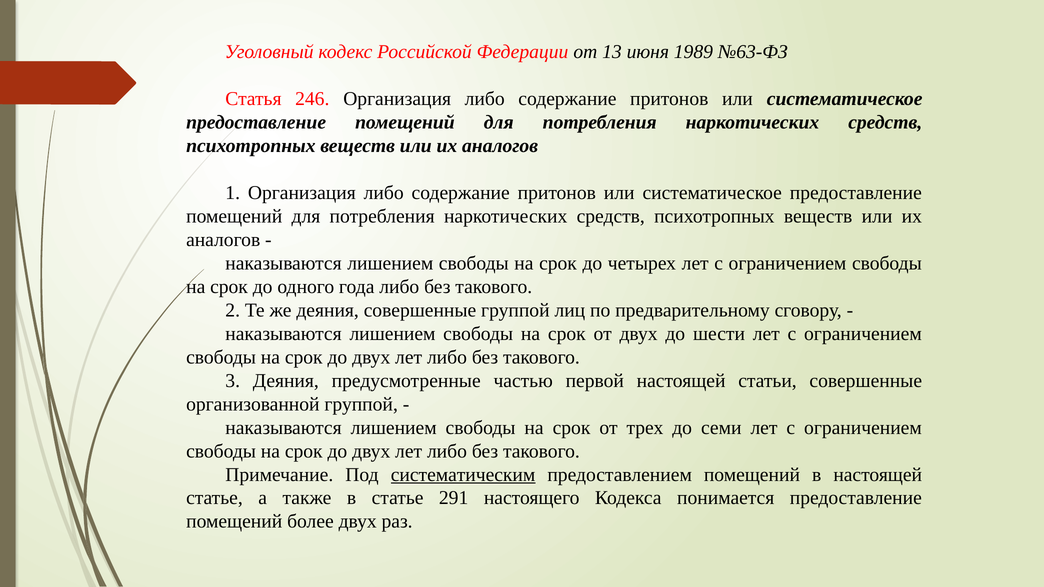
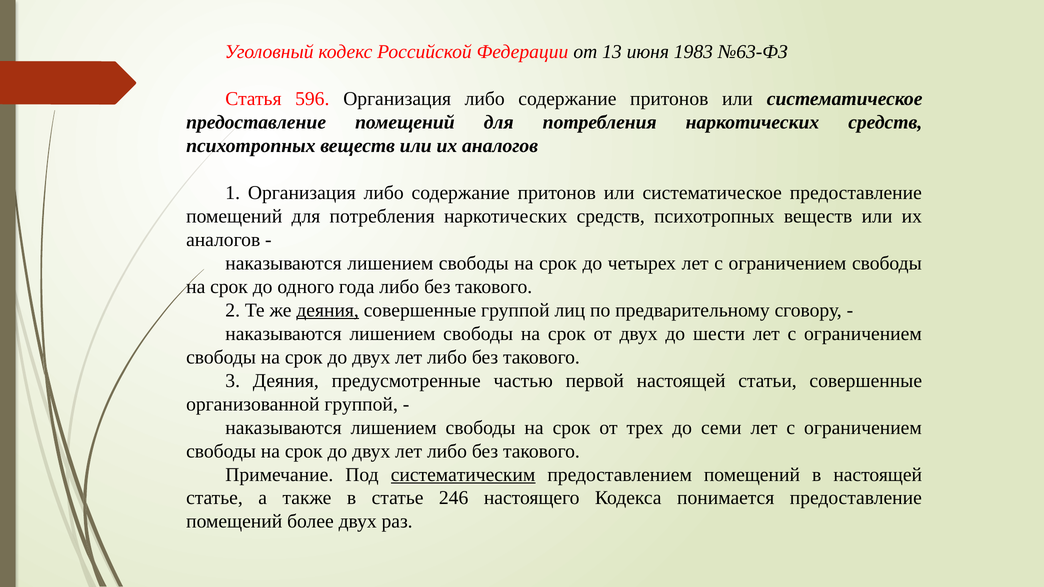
1989: 1989 -> 1983 (693, 52)
246: 246 -> 596 (312, 99)
деяния underline: none -> present (328, 310)
291: 291 -> 246 (454, 498)
